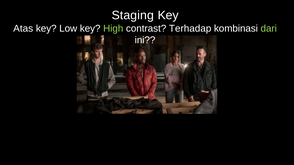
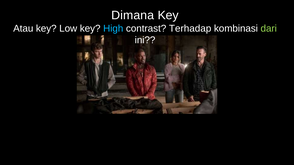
Staging: Staging -> Dimana (133, 15)
Atas: Atas -> Atau (23, 28)
High colour: light green -> light blue (113, 28)
